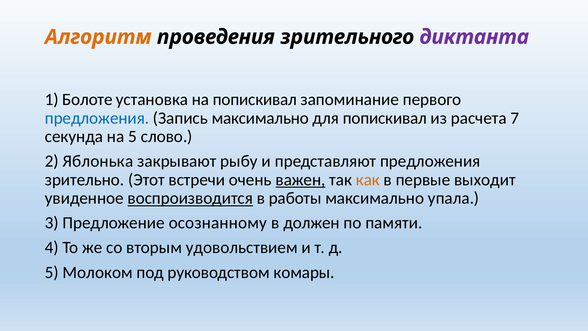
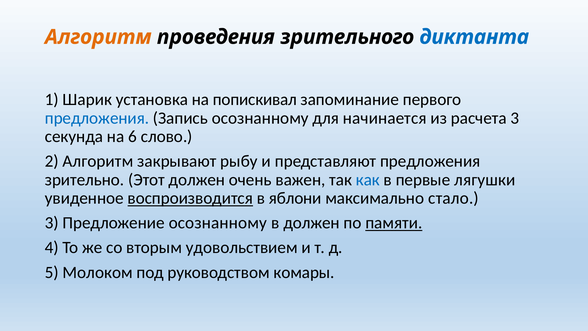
диктанта colour: purple -> blue (474, 37)
Болоте: Болоте -> Шарик (87, 99)
Запись максимально: максимально -> осознанному (260, 118)
для попискивал: попискивал -> начинается (385, 118)
расчета 7: 7 -> 3 (515, 118)
на 5: 5 -> 6 (133, 136)
2 Яблонька: Яблонька -> Алгоритм (98, 161)
Этот встречи: встречи -> должен (197, 180)
важен underline: present -> none (301, 180)
как colour: orange -> blue (368, 180)
выходит: выходит -> лягушки (485, 180)
работы: работы -> яблони (295, 198)
упала: упала -> стало (453, 198)
памяти underline: none -> present (394, 223)
